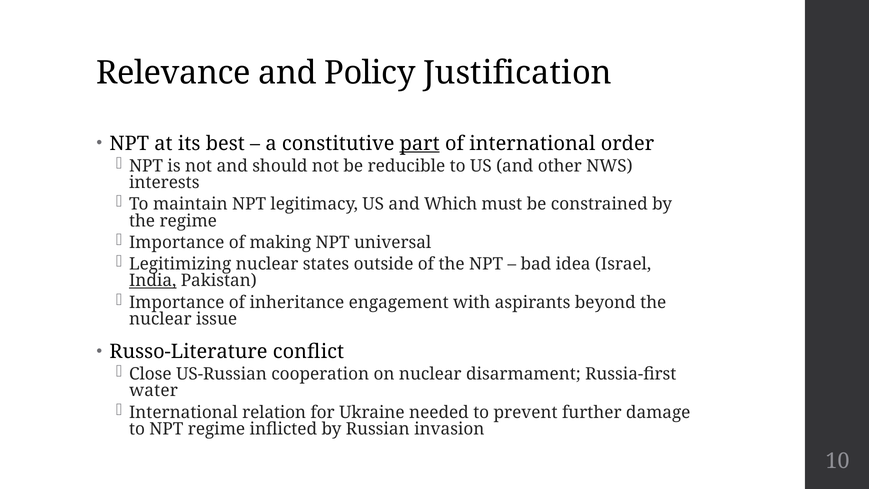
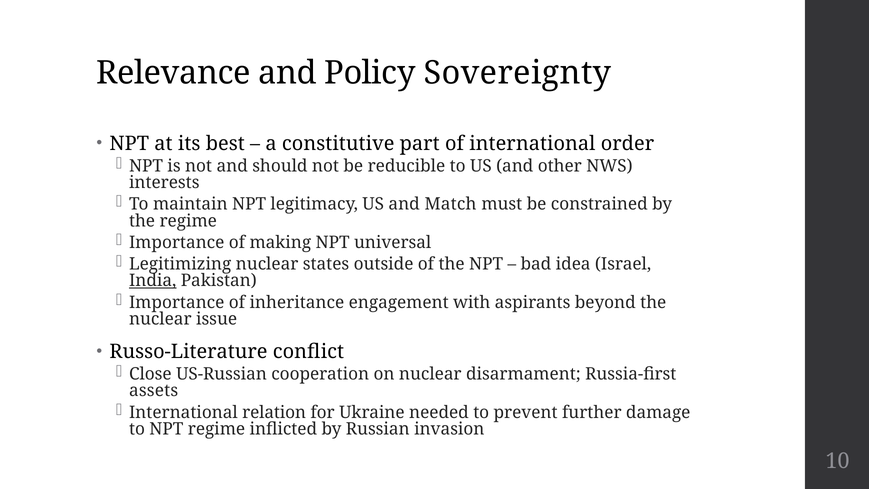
Justification: Justification -> Sovereignty (517, 73)
part underline: present -> none (420, 143)
Which: Which -> Match (450, 204)
water: water -> assets (154, 391)
